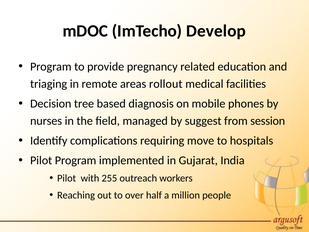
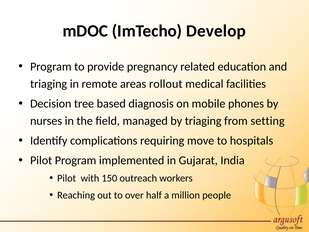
by suggest: suggest -> triaging (203, 121)
session: session -> setting (268, 121)
255: 255 -> 150 (109, 178)
